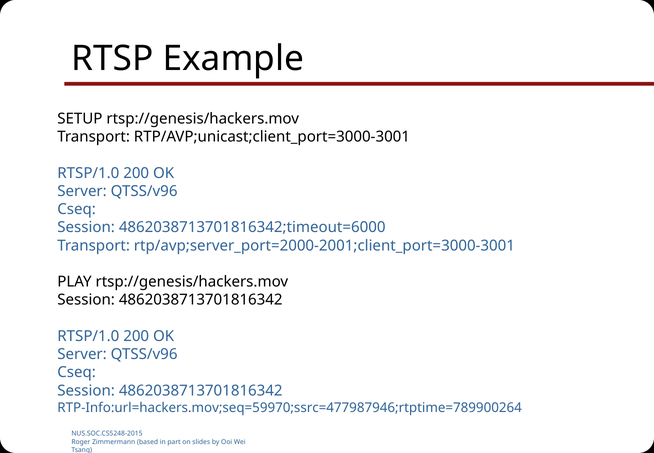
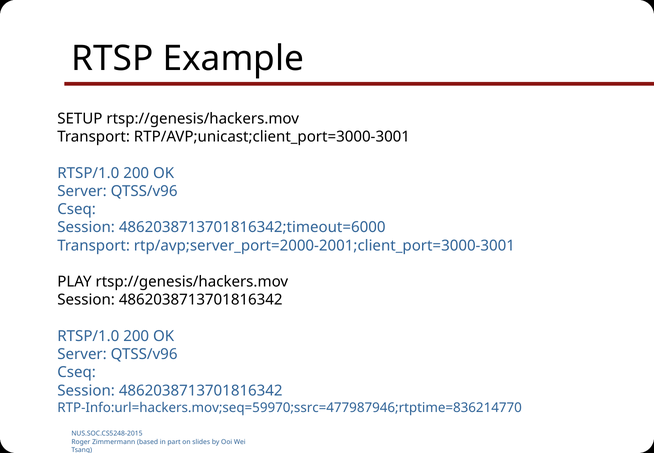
RTP-Info:url=hackers.mov;seq=59970;ssrc=477987946;rtptime=789900264: RTP-Info:url=hackers.mov;seq=59970;ssrc=477987946;rtptime=789900264 -> RTP-Info:url=hackers.mov;seq=59970;ssrc=477987946;rtptime=836214770 (290, 407)
